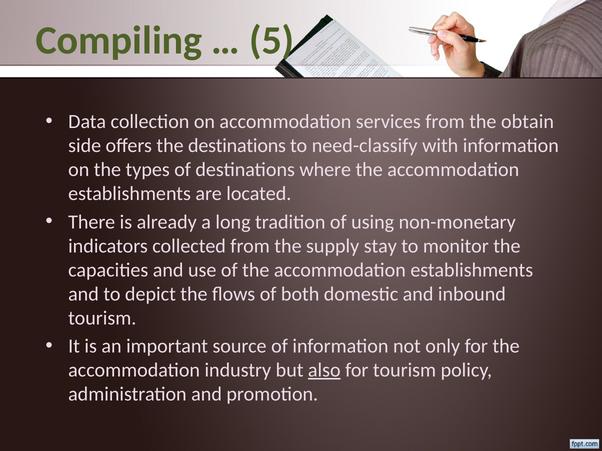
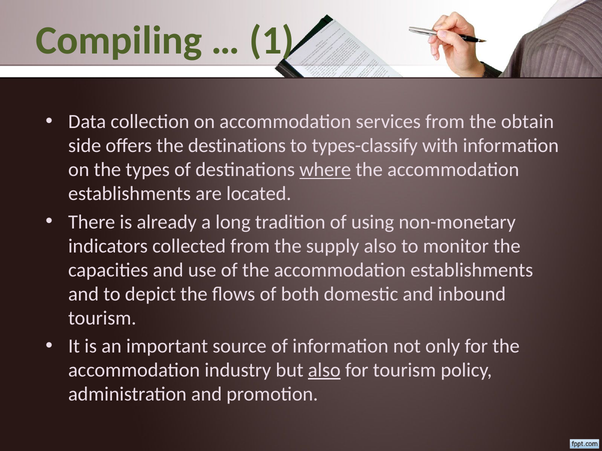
5: 5 -> 1 (272, 40)
need-classify: need-classify -> types-classify (365, 146)
where underline: none -> present (325, 170)
supply stay: stay -> also (380, 246)
